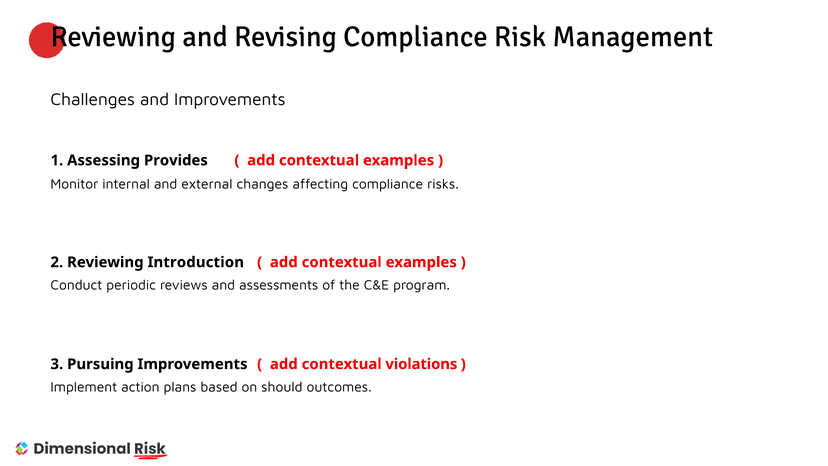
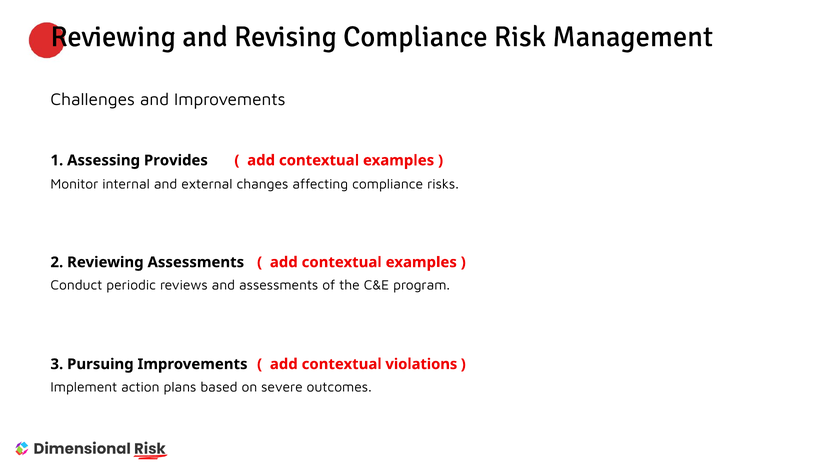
Reviewing Introduction: Introduction -> Assessments (196, 262)
should: should -> severe (282, 387)
